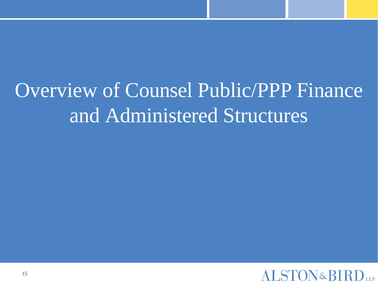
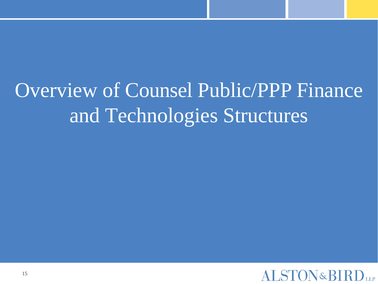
Administered: Administered -> Technologies (161, 115)
